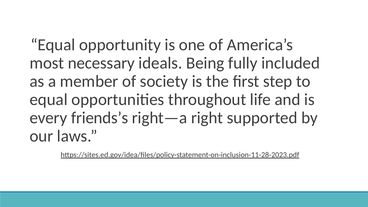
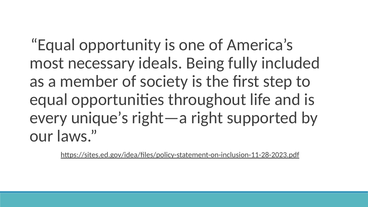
friends’s: friends’s -> unique’s (100, 118)
